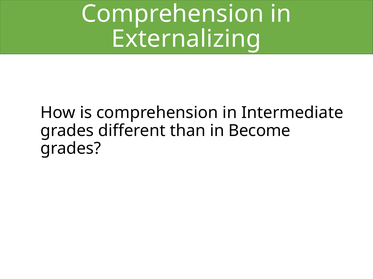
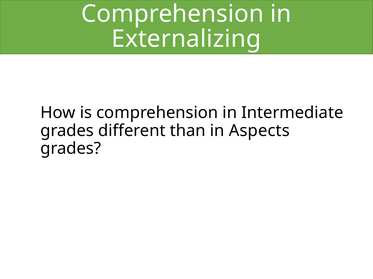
Become: Become -> Aspects (259, 131)
